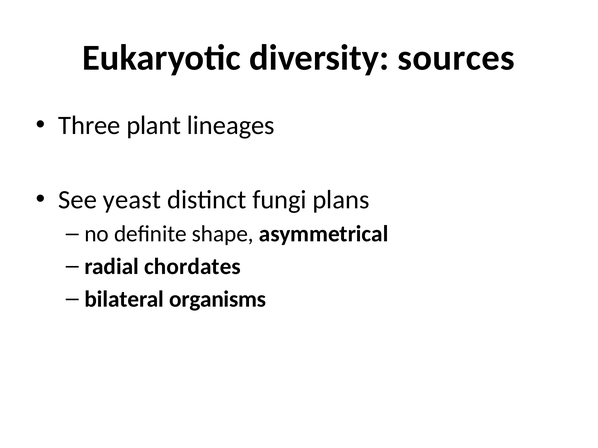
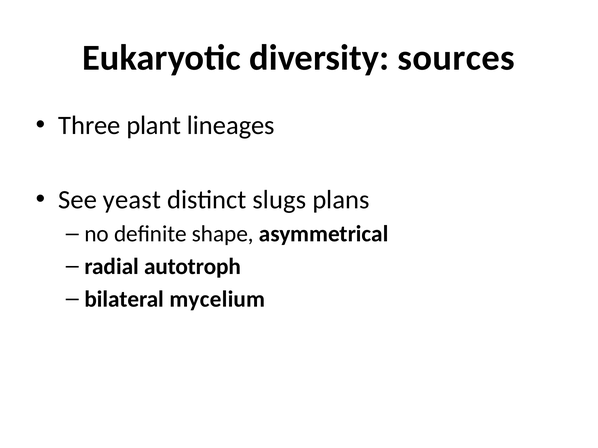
fungi: fungi -> slugs (279, 200)
chordates: chordates -> autotroph (193, 267)
organisms: organisms -> mycelium (217, 299)
